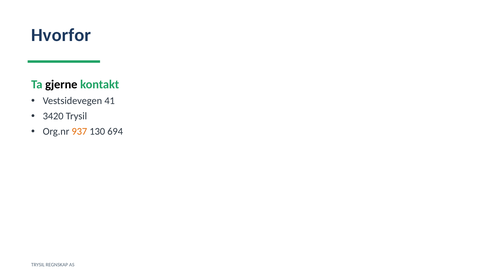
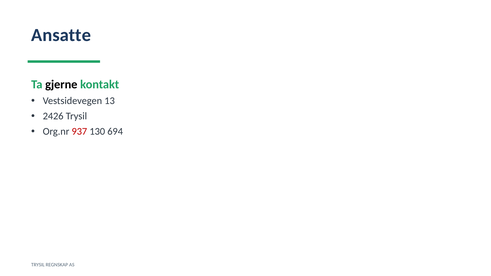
Hvorfor: Hvorfor -> Ansatte (61, 35)
41: 41 -> 13 (110, 101)
3420: 3420 -> 2426 (53, 116)
937 colour: orange -> red (79, 132)
